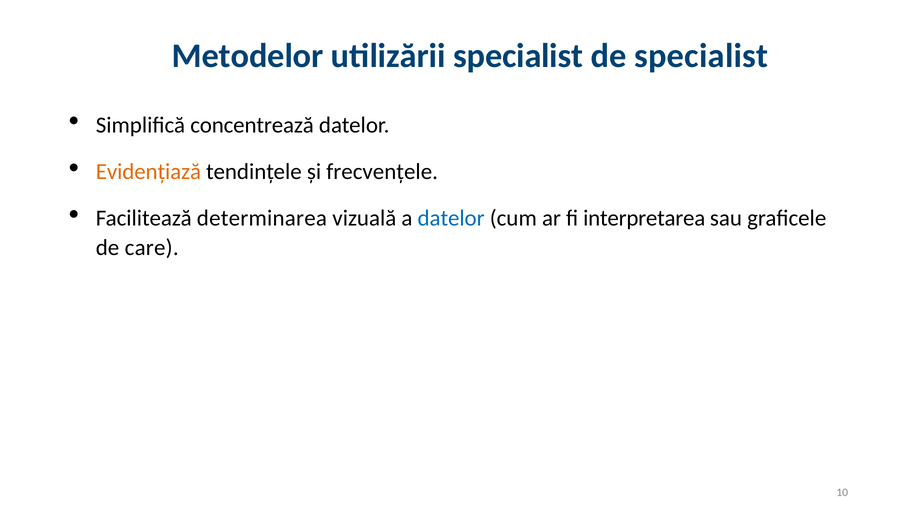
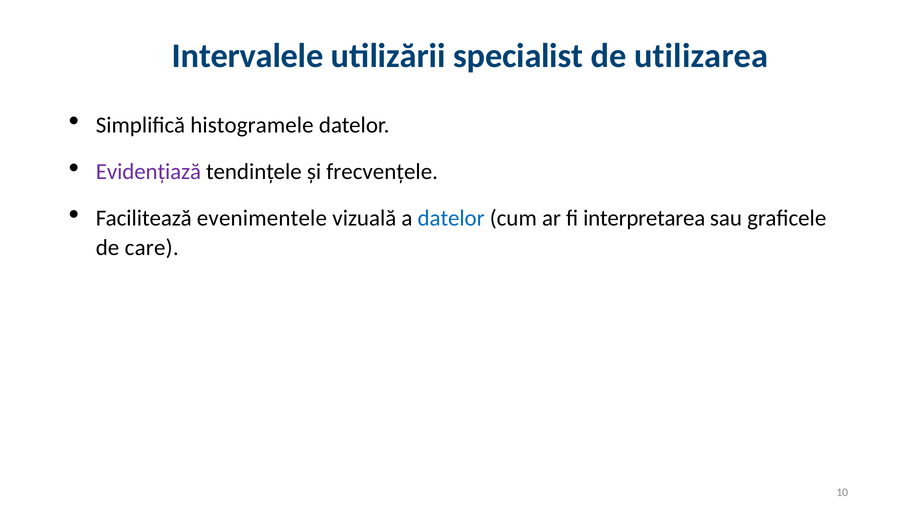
Metodelor: Metodelor -> Intervalele (248, 56)
de specialist: specialist -> utilizarea (701, 56)
concentrează: concentrează -> histogramele (252, 125)
Evidențiază colour: orange -> purple (148, 172)
determinarea: determinarea -> evenimentele (262, 219)
